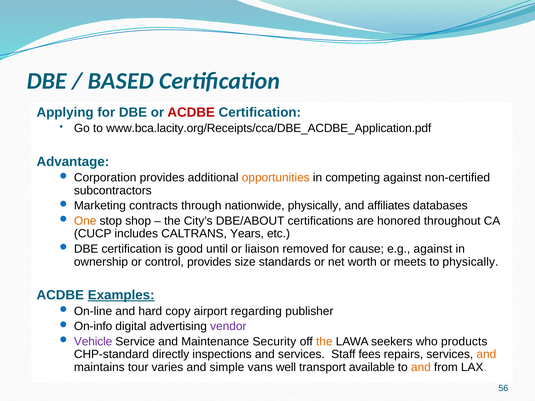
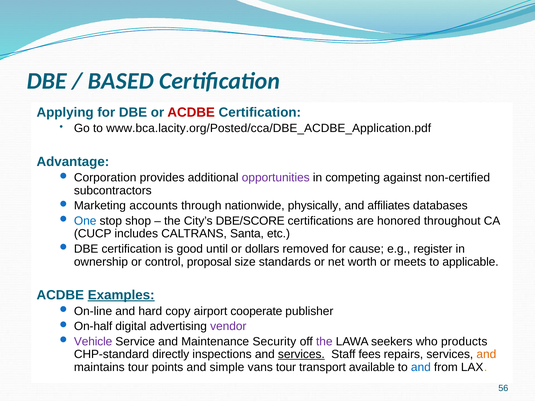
www.bca.lacity.org/Receipts/cca/DBE_ACDBE_Application.pdf: www.bca.lacity.org/Receipts/cca/DBE_ACDBE_Application.pdf -> www.bca.lacity.org/Posted/cca/DBE_ACDBE_Application.pdf (269, 128)
opportunities colour: orange -> purple (276, 178)
contracts: contracts -> accounts (154, 206)
One colour: orange -> blue (85, 221)
DBE/ABOUT: DBE/ABOUT -> DBE/SCORE (250, 221)
Years: Years -> Santa (247, 234)
liaison: liaison -> dollars (262, 249)
e.g against: against -> register (433, 249)
control provides: provides -> proposal (209, 262)
to physically: physically -> applicable (471, 262)
regarding: regarding -> cooperate (256, 311)
On-info: On-info -> On-half (93, 327)
the colour: orange -> purple (324, 342)
services underline: none -> present (301, 355)
varies: varies -> points (167, 367)
vans well: well -> tour (286, 367)
and colour: orange -> blue (421, 367)
